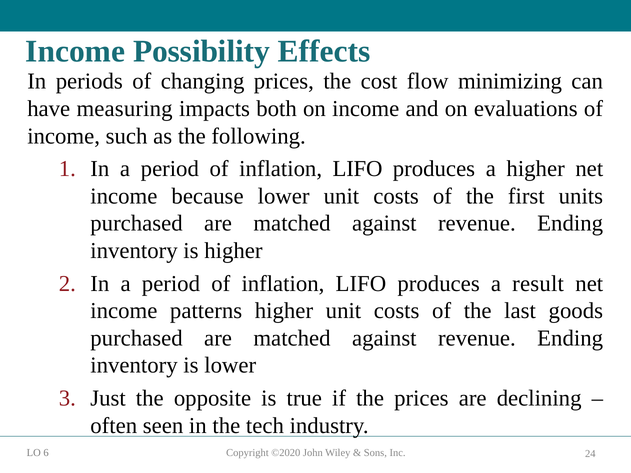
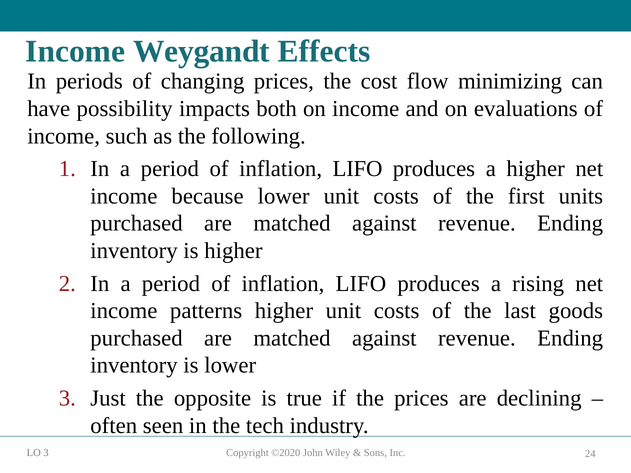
Possibility: Possibility -> Weygandt (202, 52)
measuring: measuring -> possibility (125, 109)
result: result -> rising (538, 284)
O 6: 6 -> 3 (46, 453)
